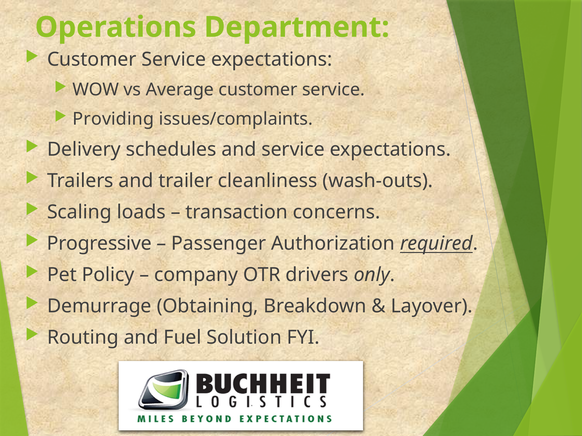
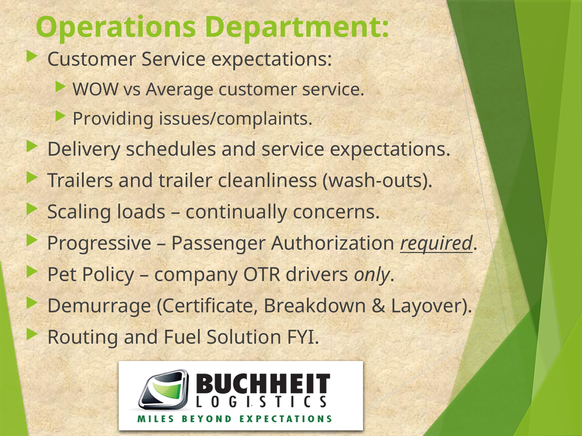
transaction: transaction -> continually (236, 213)
Obtaining: Obtaining -> Certificate (208, 307)
